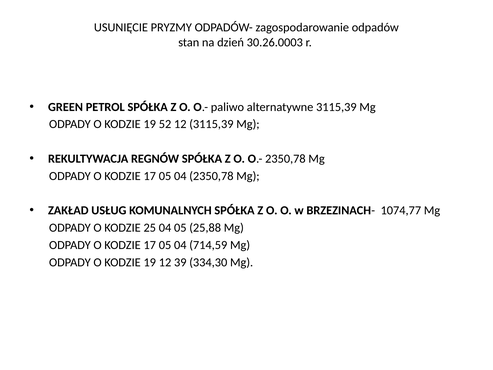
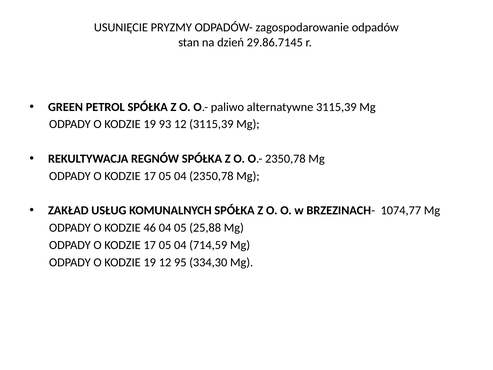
30.26.0003: 30.26.0003 -> 29.86.7145 (275, 42)
52: 52 -> 93 (165, 124)
25: 25 -> 46 (150, 228)
39: 39 -> 95 (180, 262)
